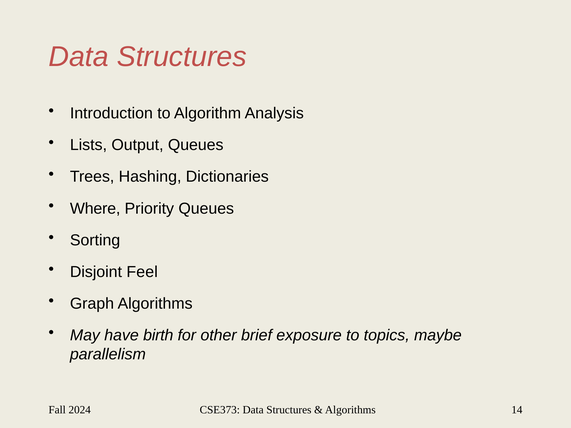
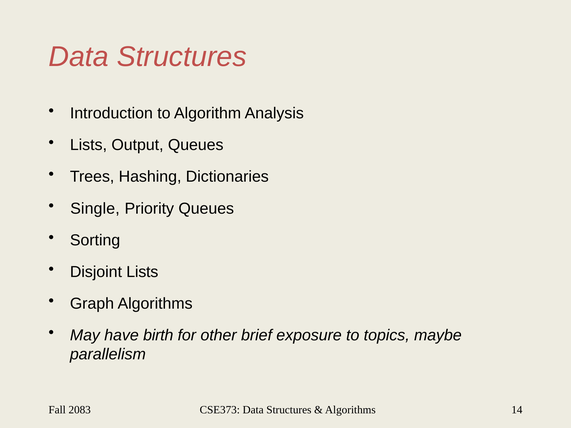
Where: Where -> Single (95, 209)
Disjoint Feel: Feel -> Lists (142, 272)
2024: 2024 -> 2083 (80, 410)
